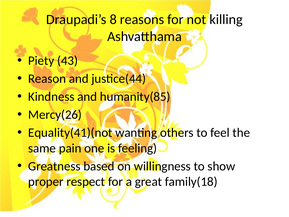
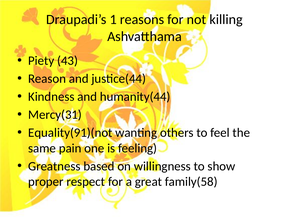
8: 8 -> 1 (113, 20)
humanity(85: humanity(85 -> humanity(44 (135, 97)
Mercy(26: Mercy(26 -> Mercy(31 (55, 115)
Equality(41)(not: Equality(41)(not -> Equality(91)(not (70, 133)
family(18: family(18 -> family(58 (191, 181)
